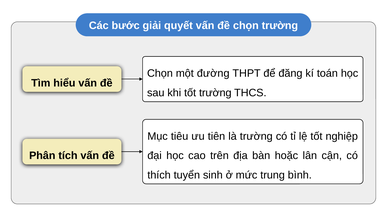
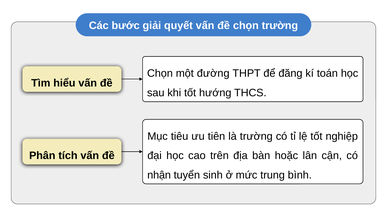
tốt trường: trường -> hướng (215, 93)
thích: thích -> nhận (159, 175)
